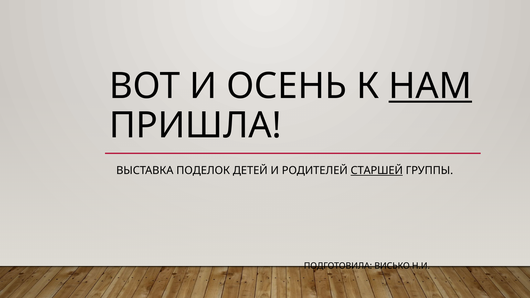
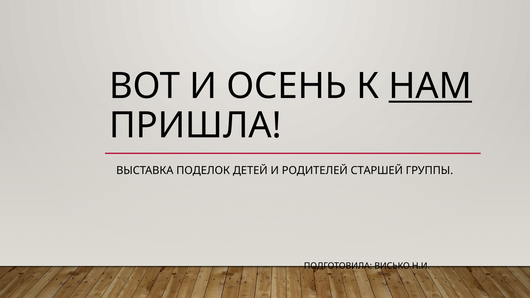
СТАРШЕЙ underline: present -> none (377, 171)
